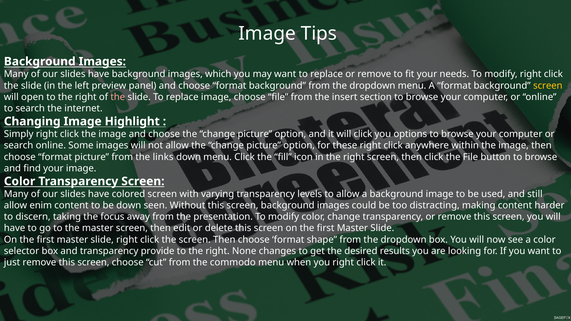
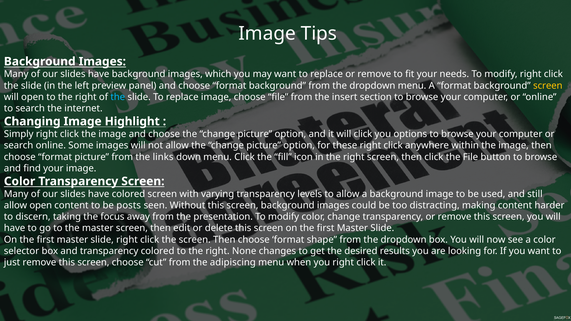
the colour: pink -> light blue (118, 97)
allow enim: enim -> open (41, 205)
be down: down -> posts (129, 205)
transparency provide: provide -> colored (158, 251)
commodo: commodo -> adipiscing (233, 263)
